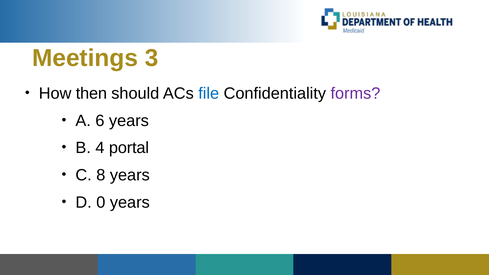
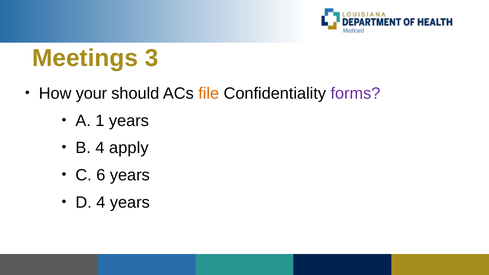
then: then -> your (91, 93)
file colour: blue -> orange (209, 93)
6: 6 -> 1 (100, 121)
portal: portal -> apply (129, 148)
8: 8 -> 6 (101, 175)
D 0: 0 -> 4 (101, 202)
